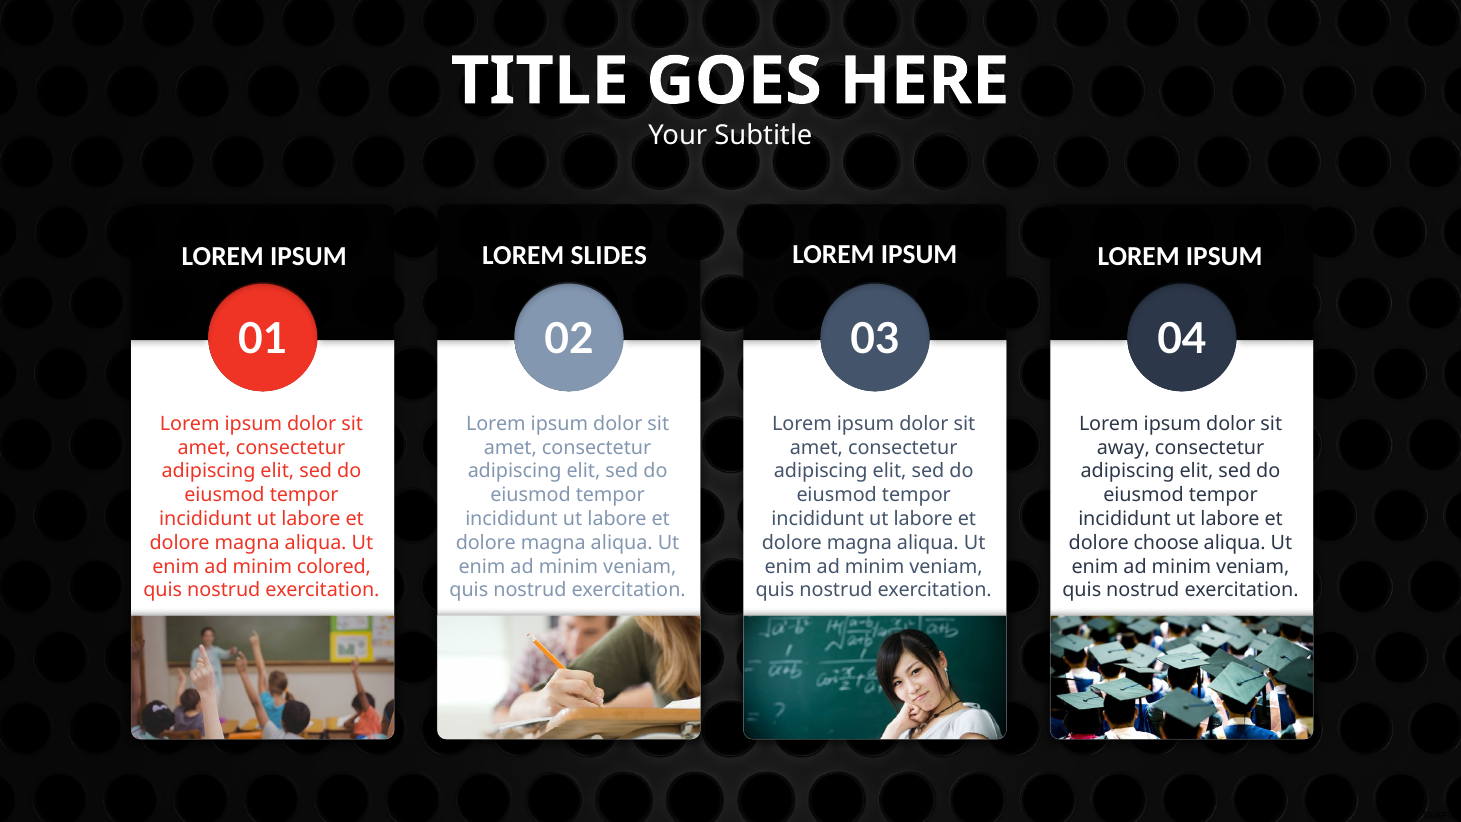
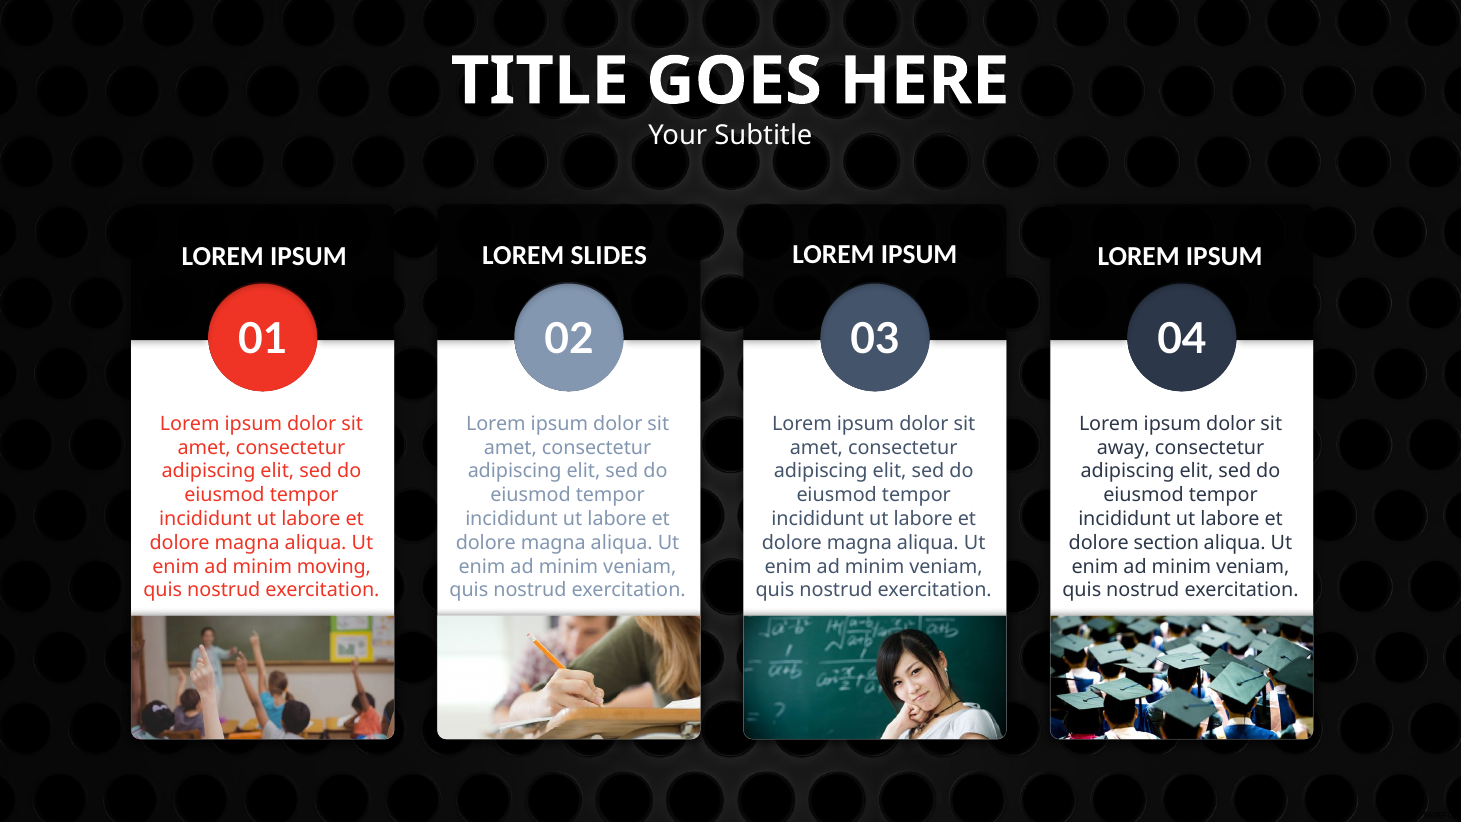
choose: choose -> section (1166, 543)
colored: colored -> moving (334, 566)
